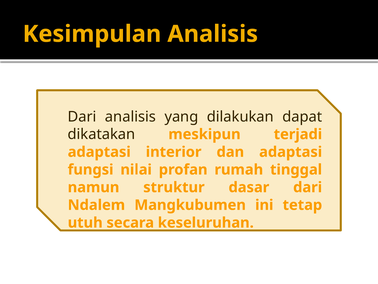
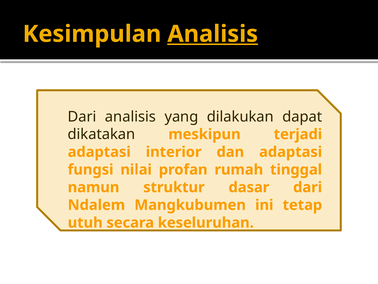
Analisis underline: none -> present (213, 34)
